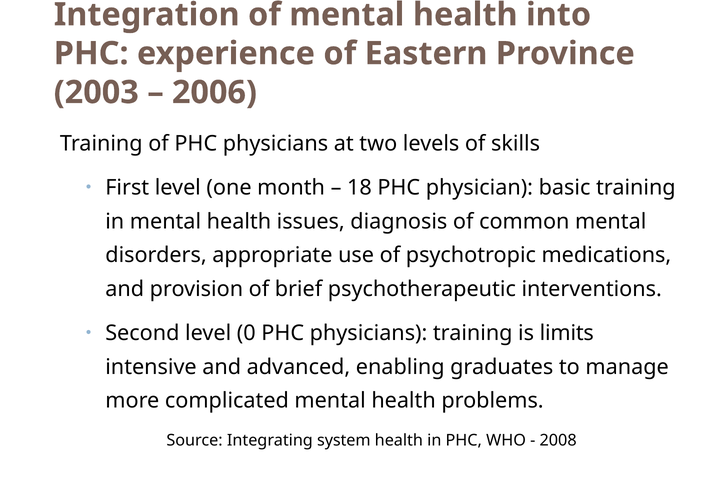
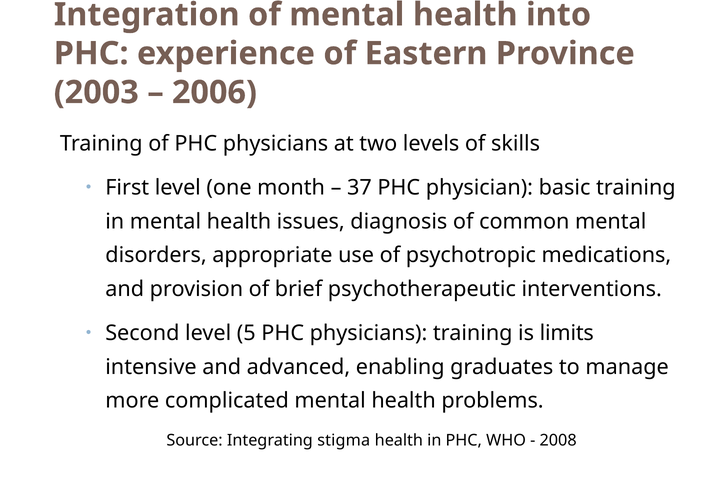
18: 18 -> 37 (359, 188)
0: 0 -> 5 (246, 334)
system: system -> stigma (344, 441)
